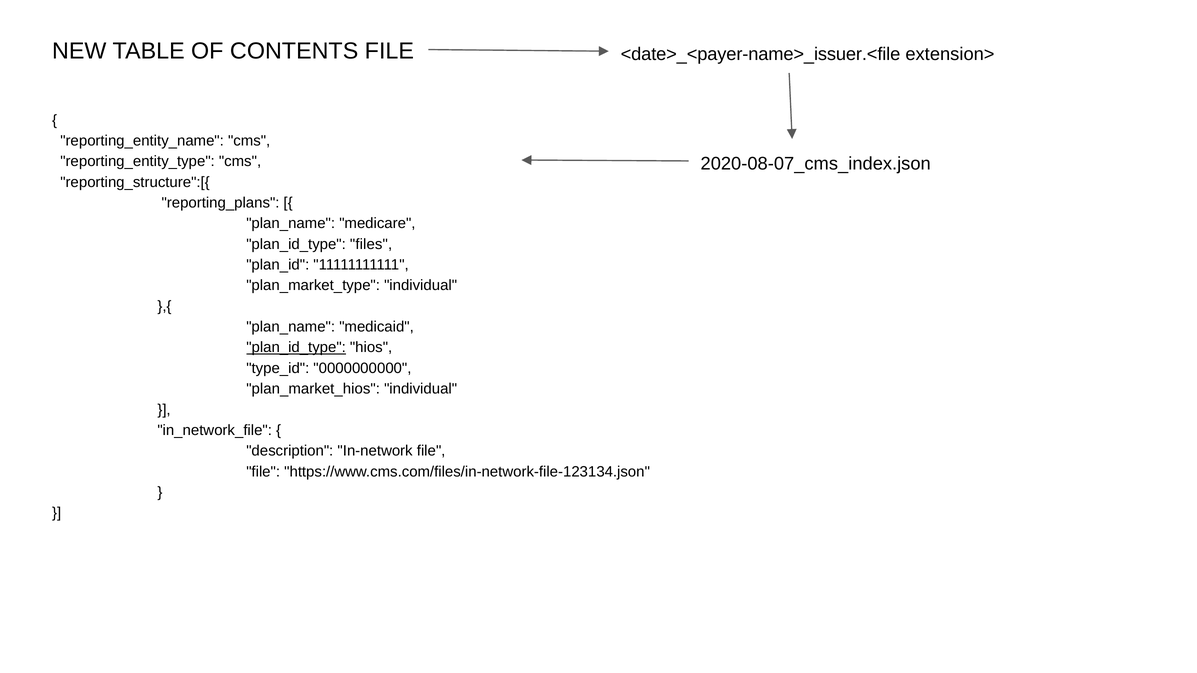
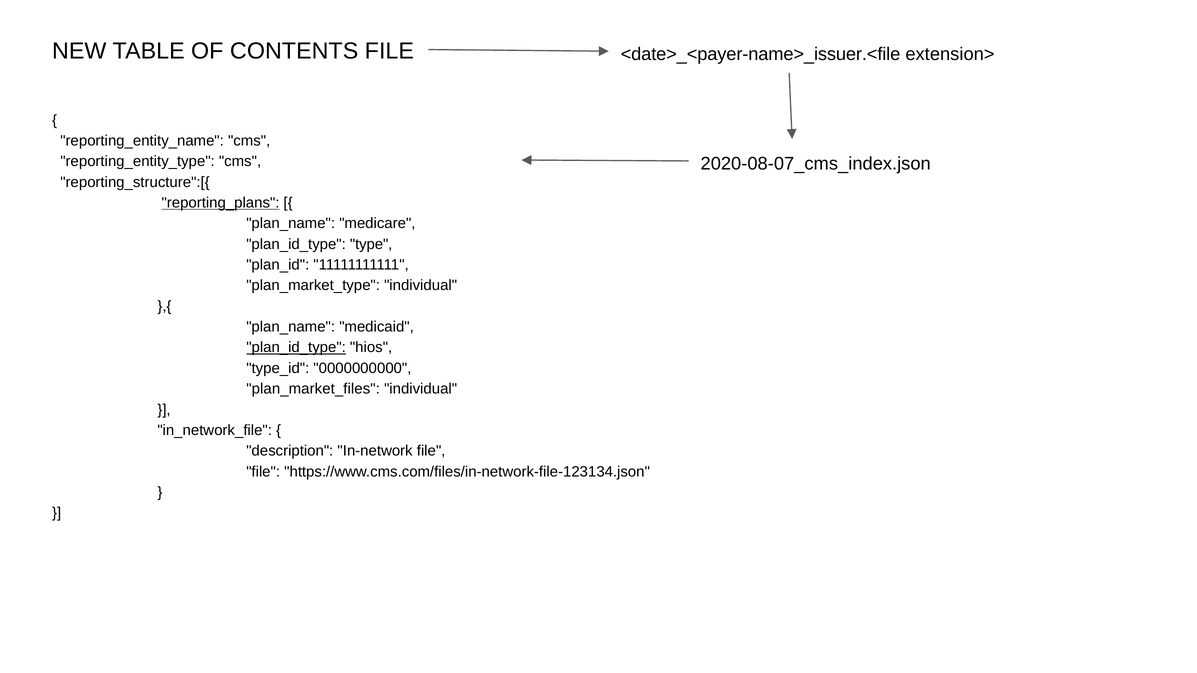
reporting_plans underline: none -> present (220, 203)
files: files -> type (371, 244)
plan_market_hios: plan_market_hios -> plan_market_files (313, 389)
